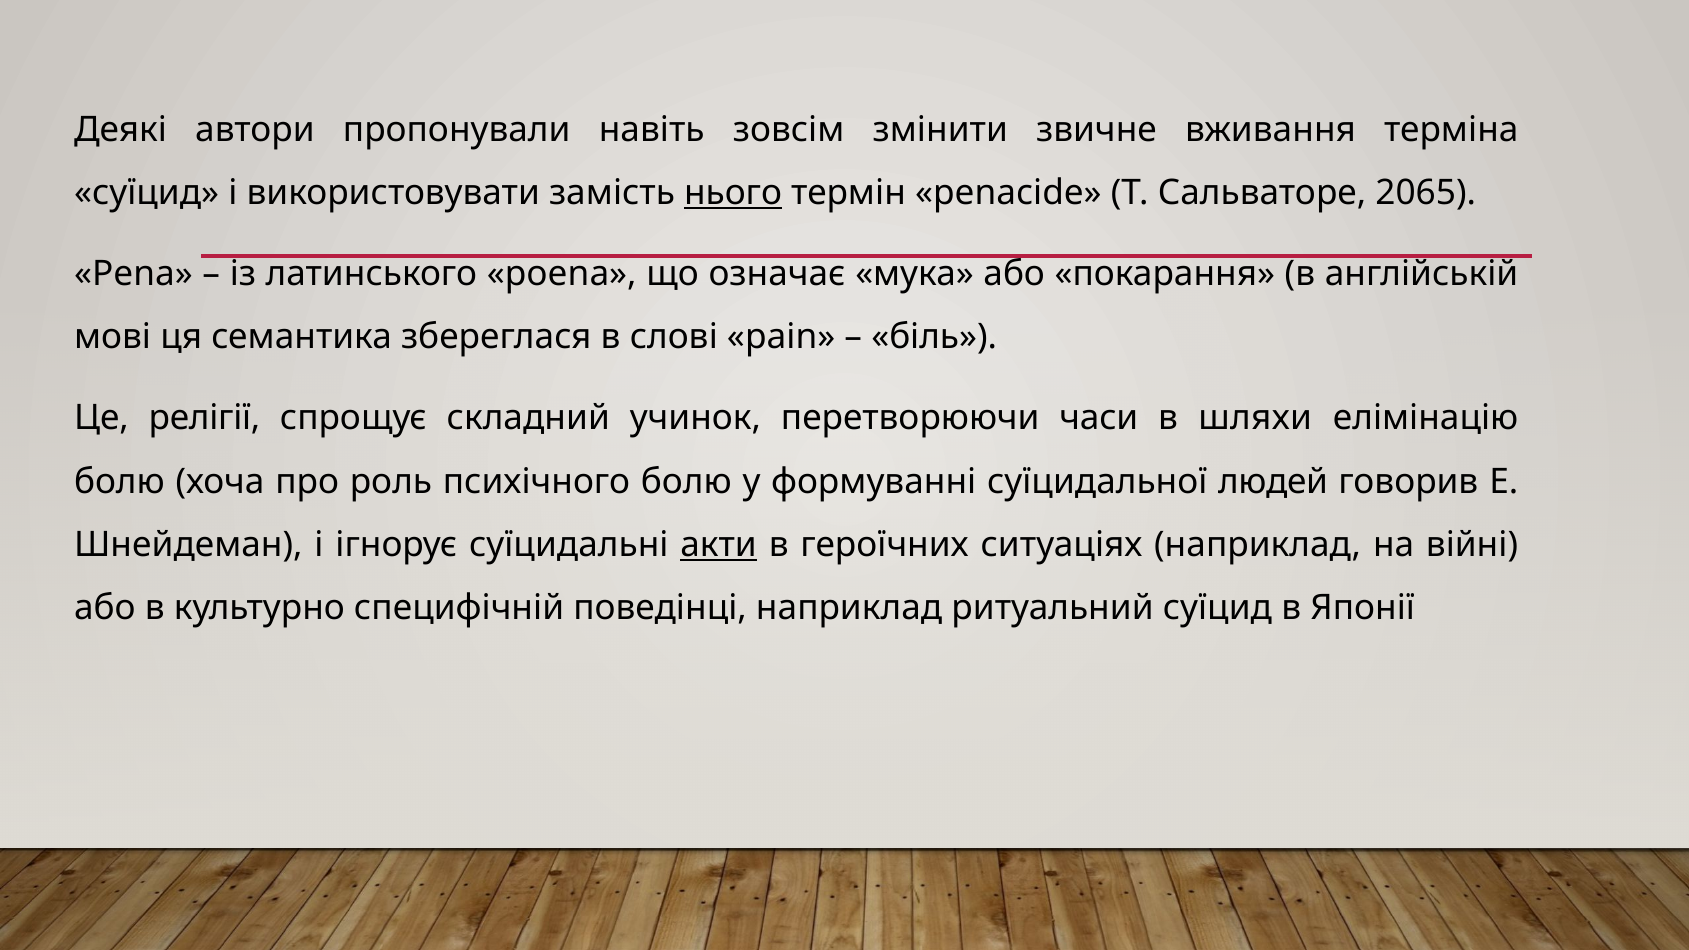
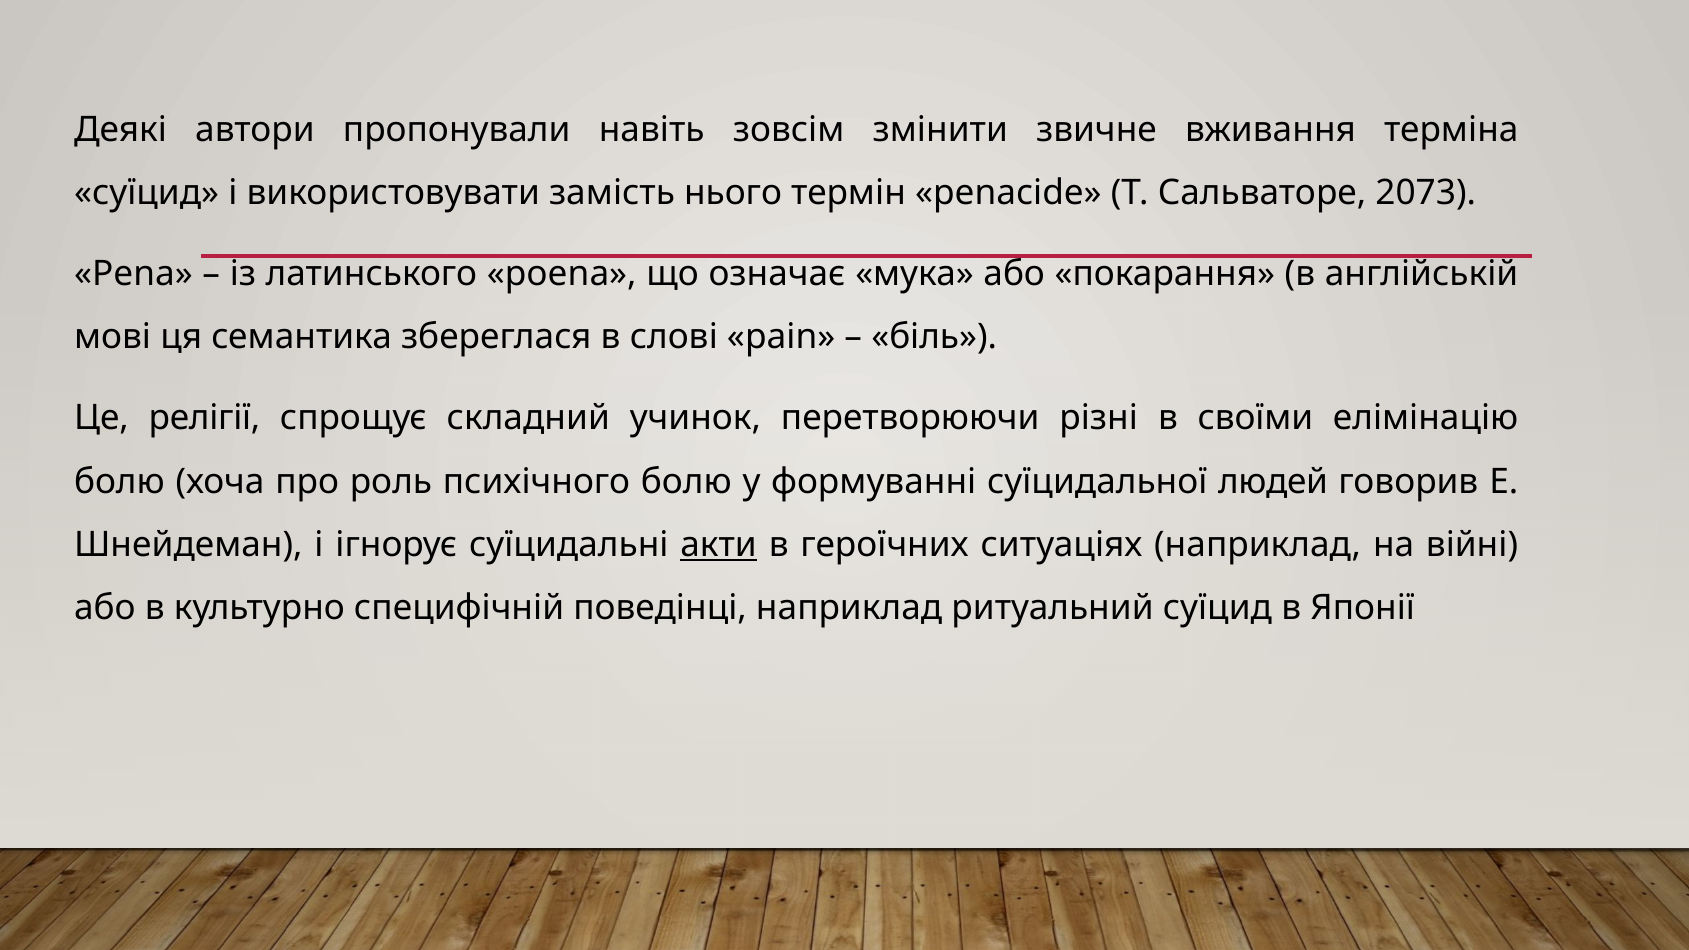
нього underline: present -> none (733, 193)
2065: 2065 -> 2073 (1426, 193)
часи: часи -> різні (1099, 418)
шляхи: шляхи -> своїми (1255, 418)
